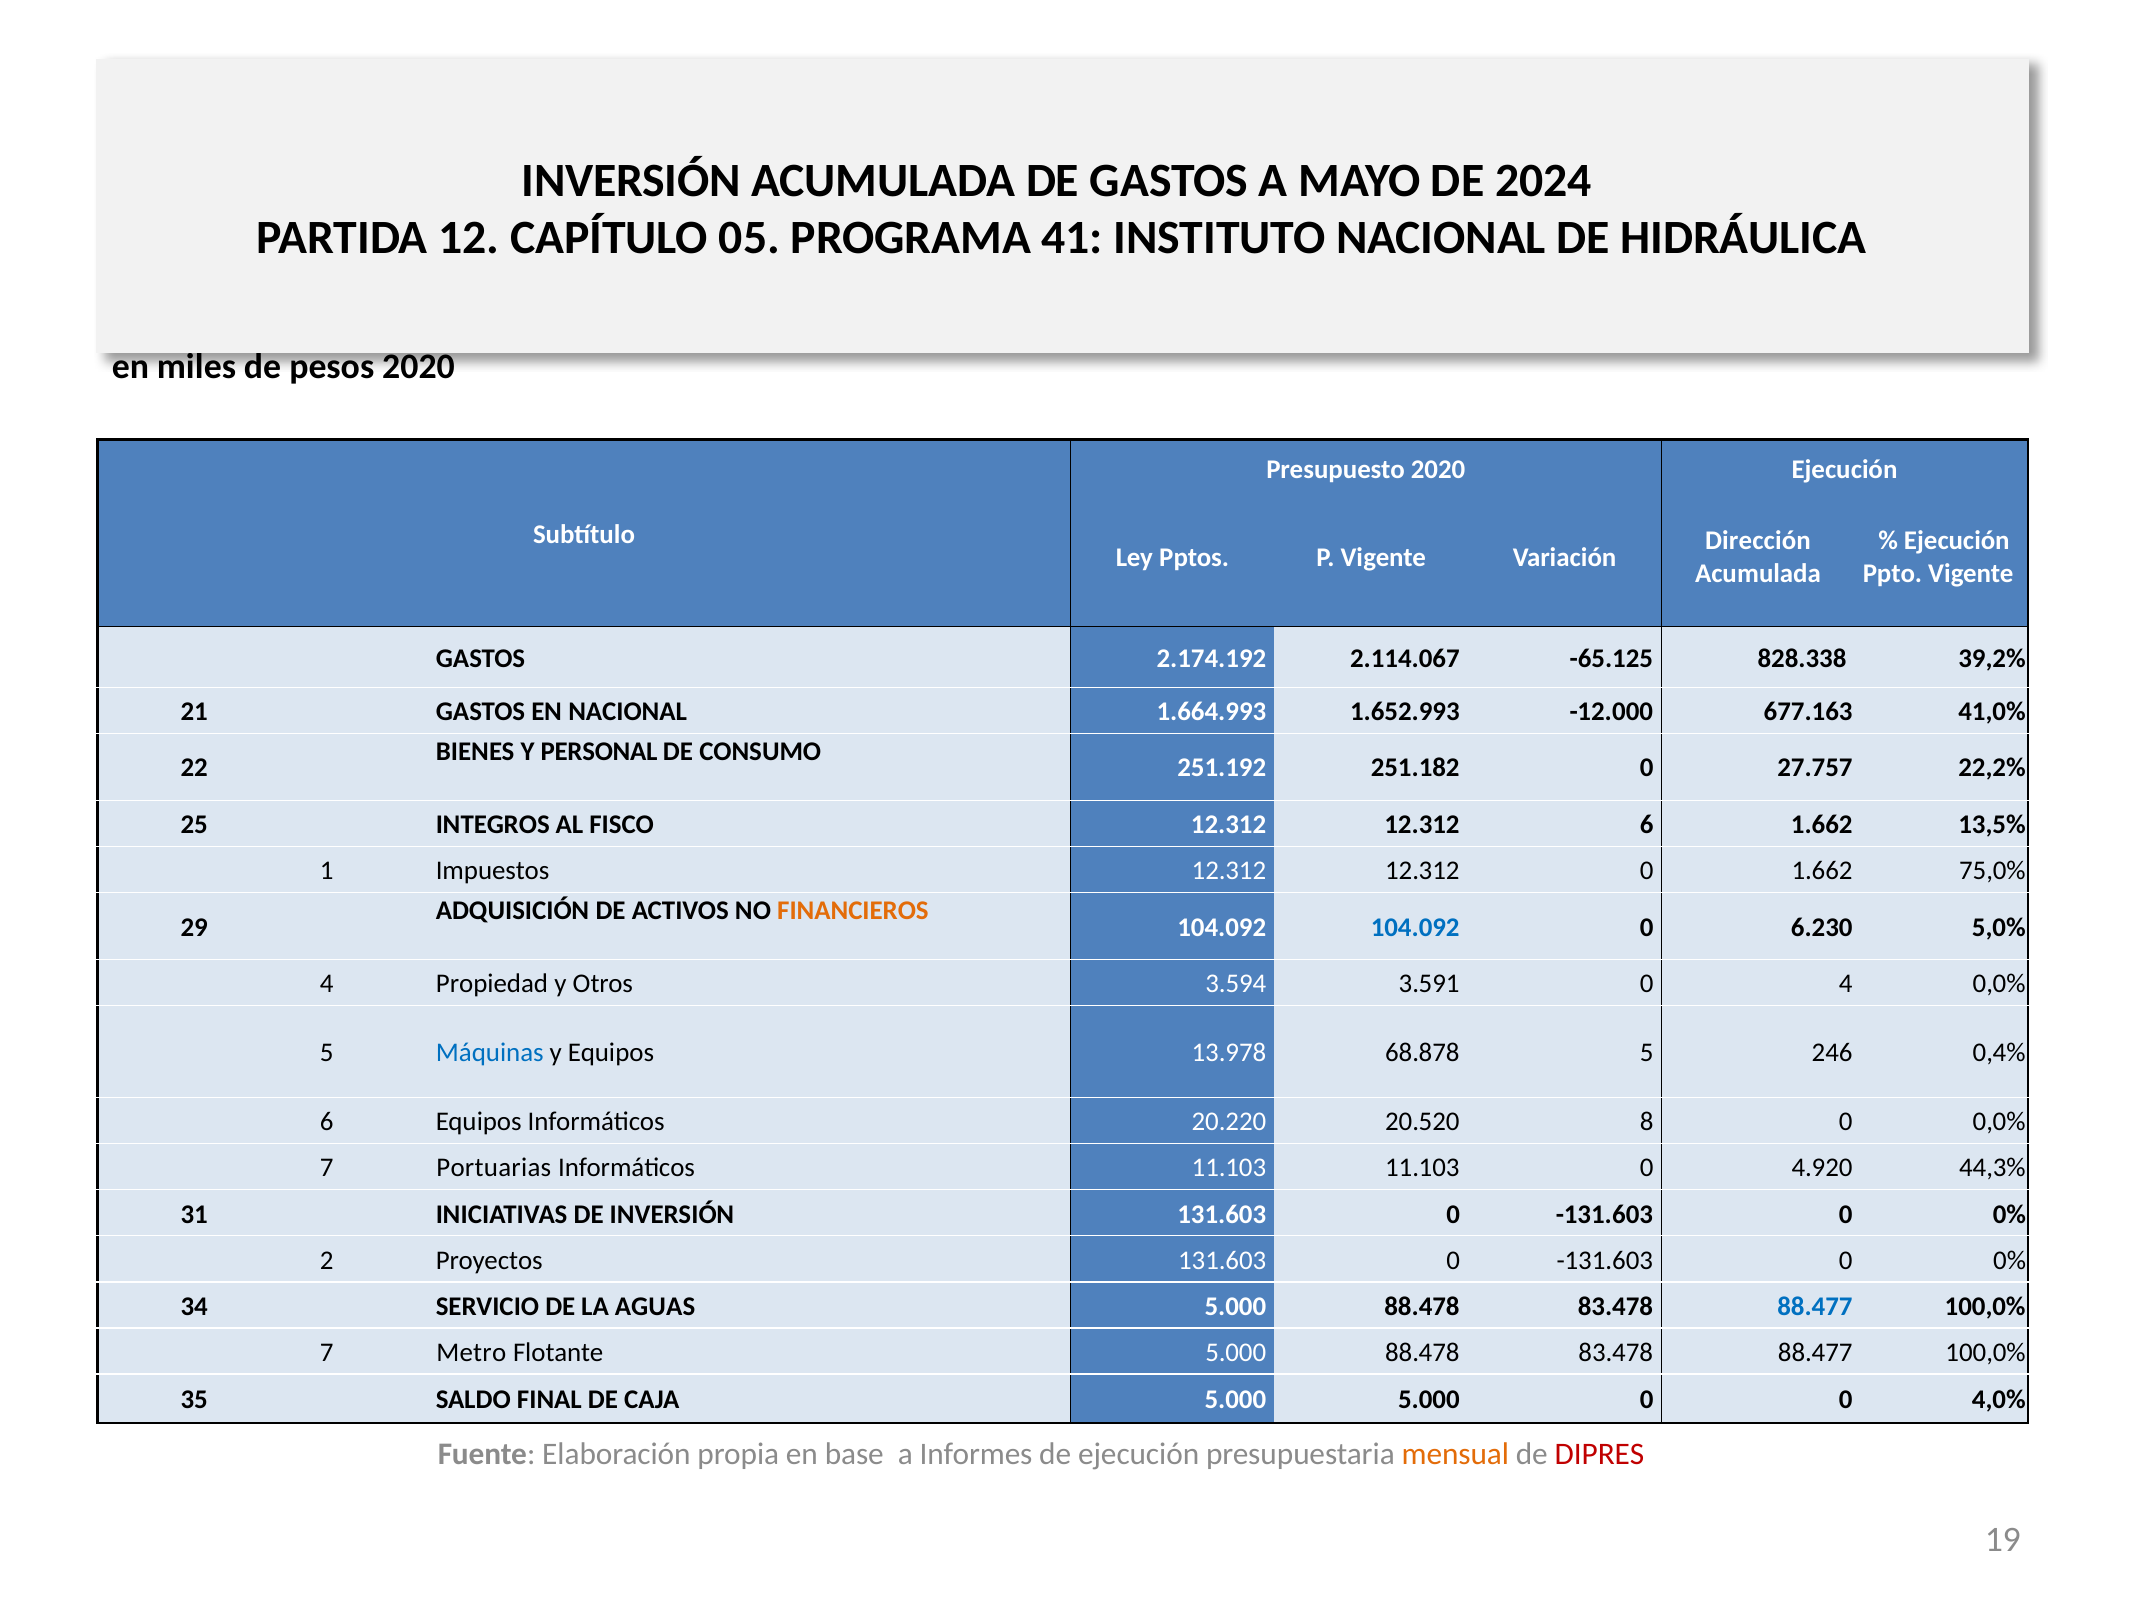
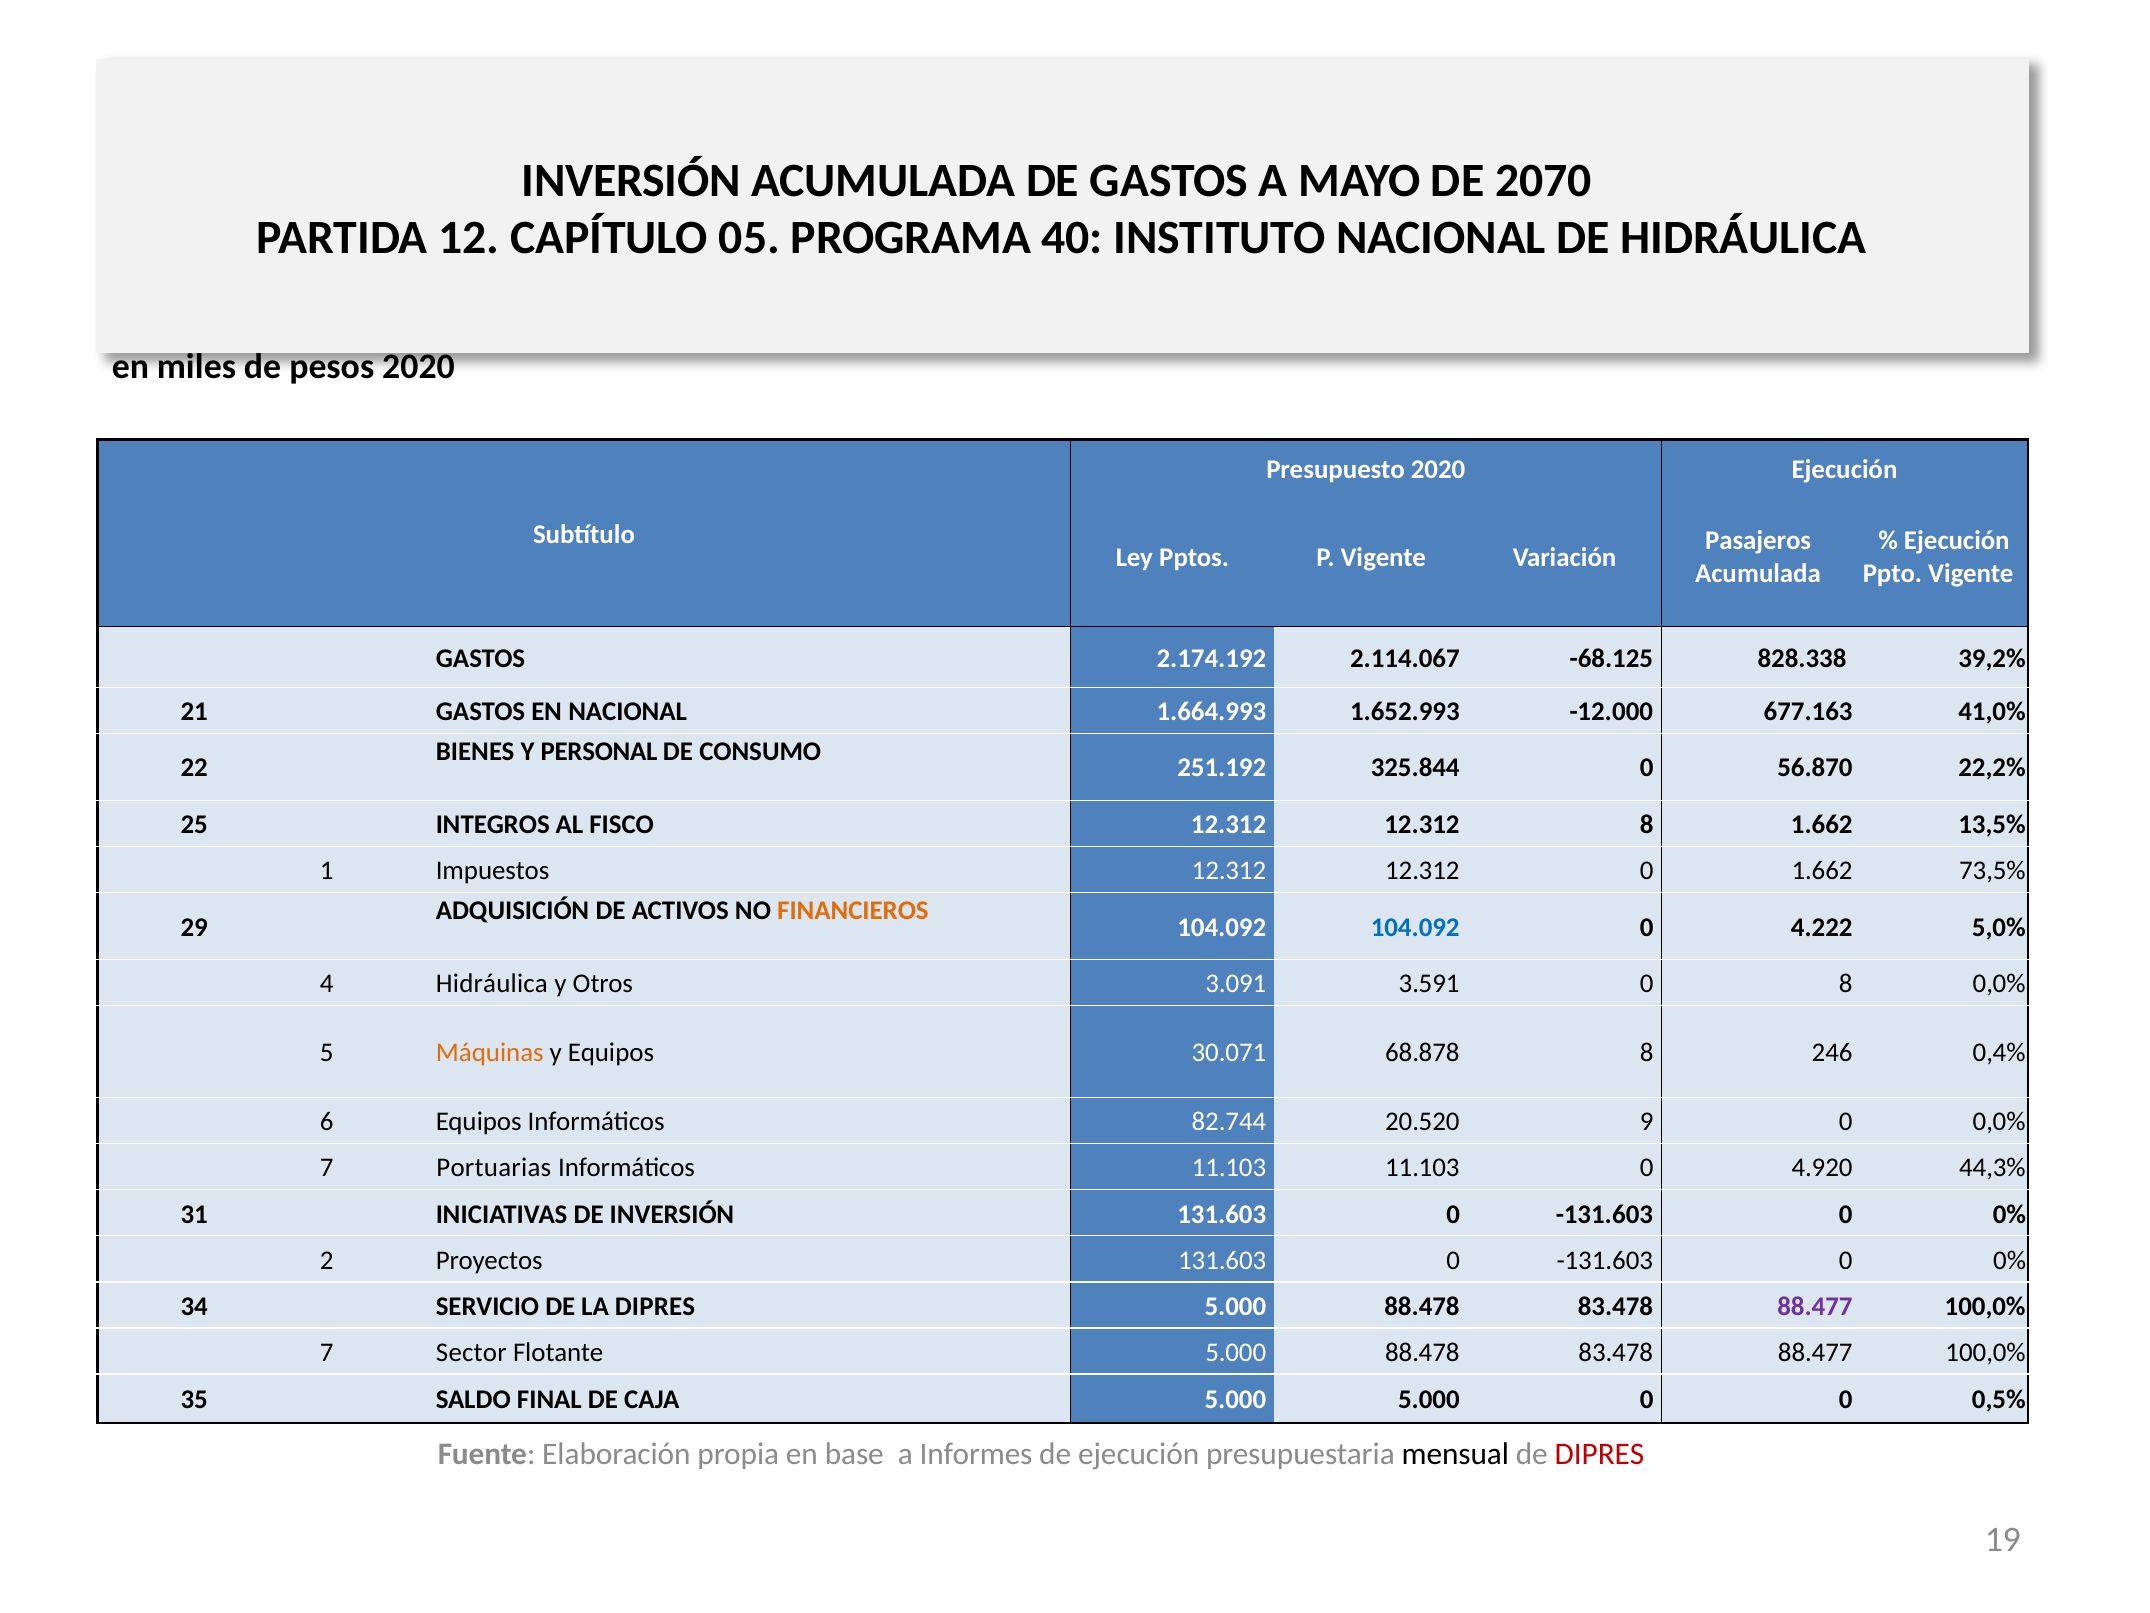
2024: 2024 -> 2070 (1543, 180)
41: 41 -> 40 (1072, 238)
Dirección: Dirección -> Pasajeros (1758, 541)
-65.125: -65.125 -> -68.125 (1611, 658)
251.182: 251.182 -> 325.844 (1415, 768)
27.757: 27.757 -> 56.870 (1815, 768)
12.312 6: 6 -> 8 (1647, 824)
75,0%: 75,0% -> 73,5% (1992, 870)
6.230: 6.230 -> 4.222 (1822, 927)
4 Propiedad: Propiedad -> Hidráulica (492, 983)
3.594: 3.594 -> 3.091 (1236, 983)
0 4: 4 -> 8 (1846, 983)
Máquinas colour: blue -> orange (490, 1052)
13.978: 13.978 -> 30.071 (1229, 1052)
68.878 5: 5 -> 8 (1647, 1052)
20.220: 20.220 -> 82.744 (1229, 1122)
8: 8 -> 9 (1647, 1122)
LA AGUAS: AGUAS -> DIPRES (655, 1306)
88.477 colour: blue -> purple (1815, 1306)
Metro: Metro -> Sector (471, 1352)
4,0%: 4,0% -> 0,5% (1999, 1399)
mensual colour: orange -> black (1455, 1454)
